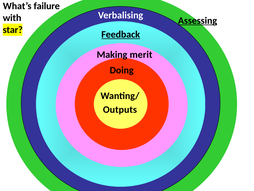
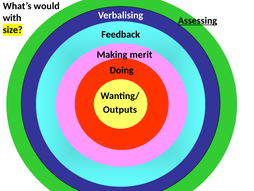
failure: failure -> would (47, 6)
star: star -> size (13, 30)
Feedback underline: present -> none (121, 34)
